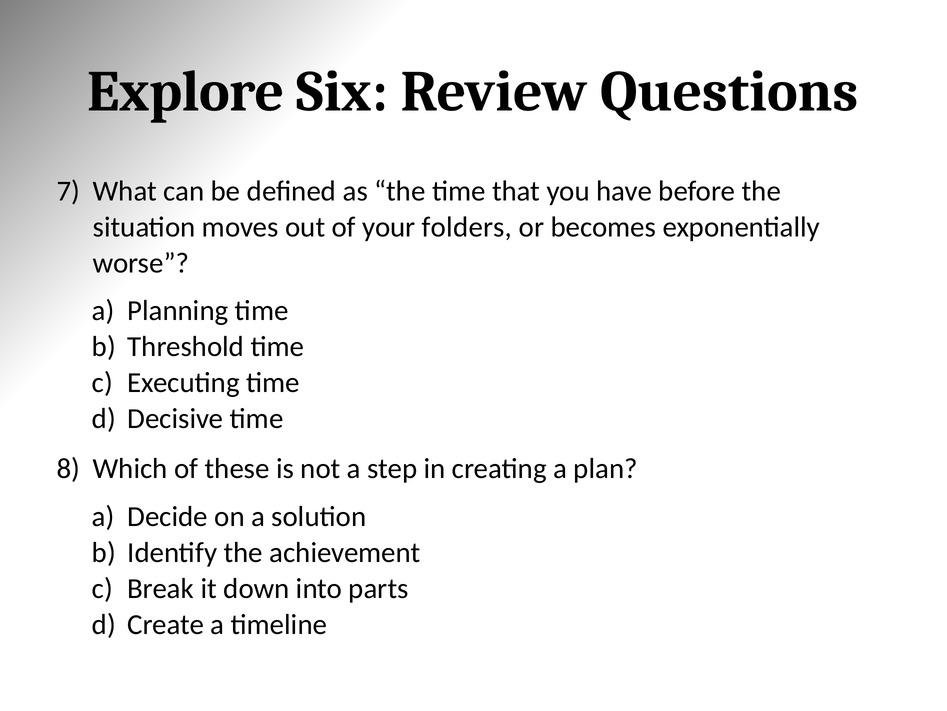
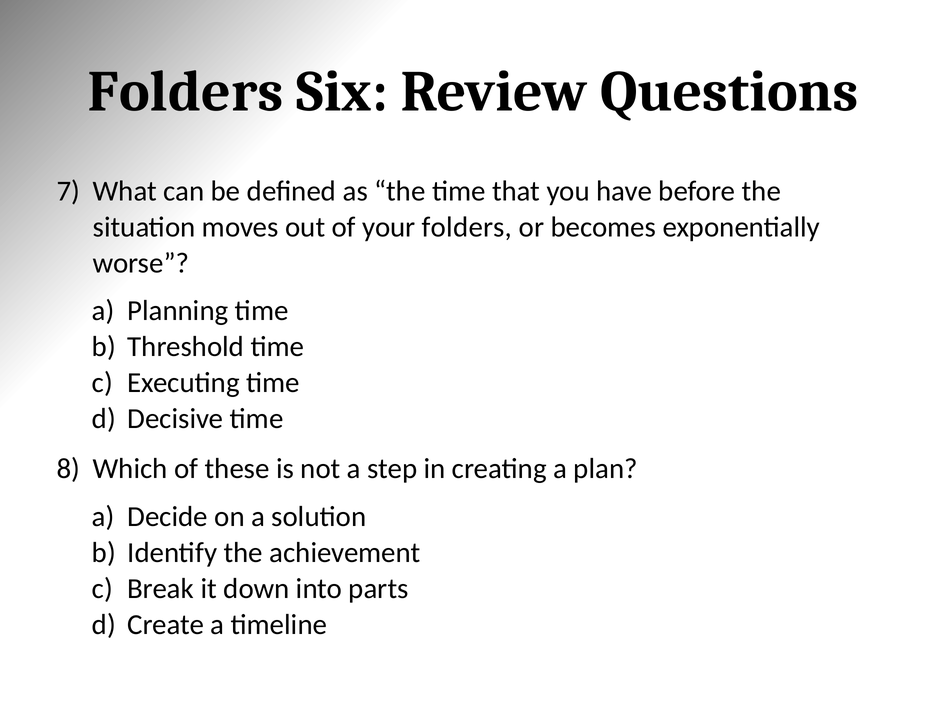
Explore: Explore -> Folders (186, 92)
